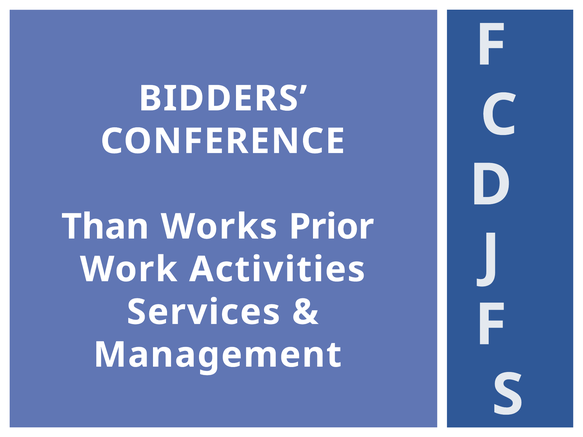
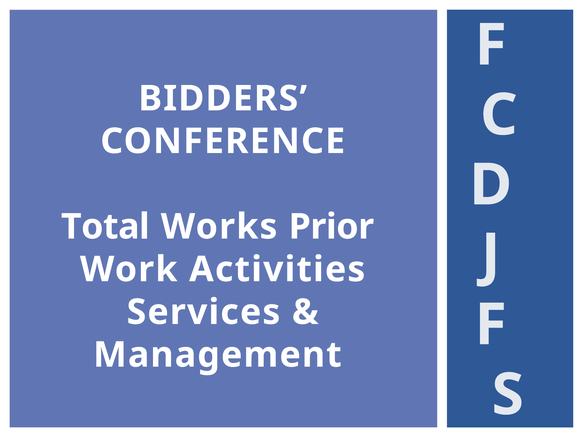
Than: Than -> Total (105, 227)
